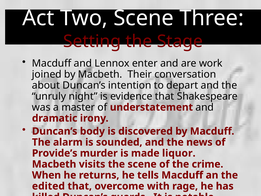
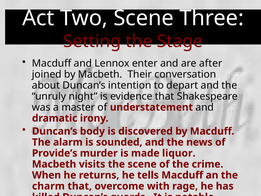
work: work -> after (211, 63)
edited: edited -> charm (48, 186)
